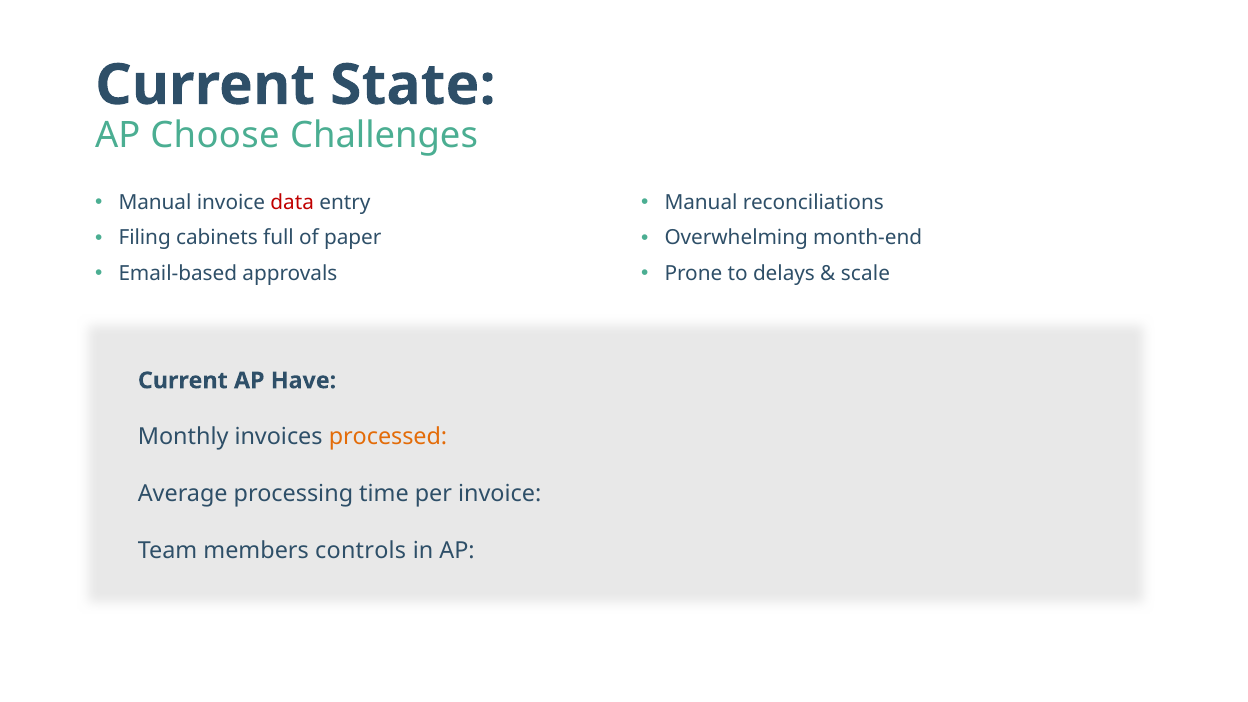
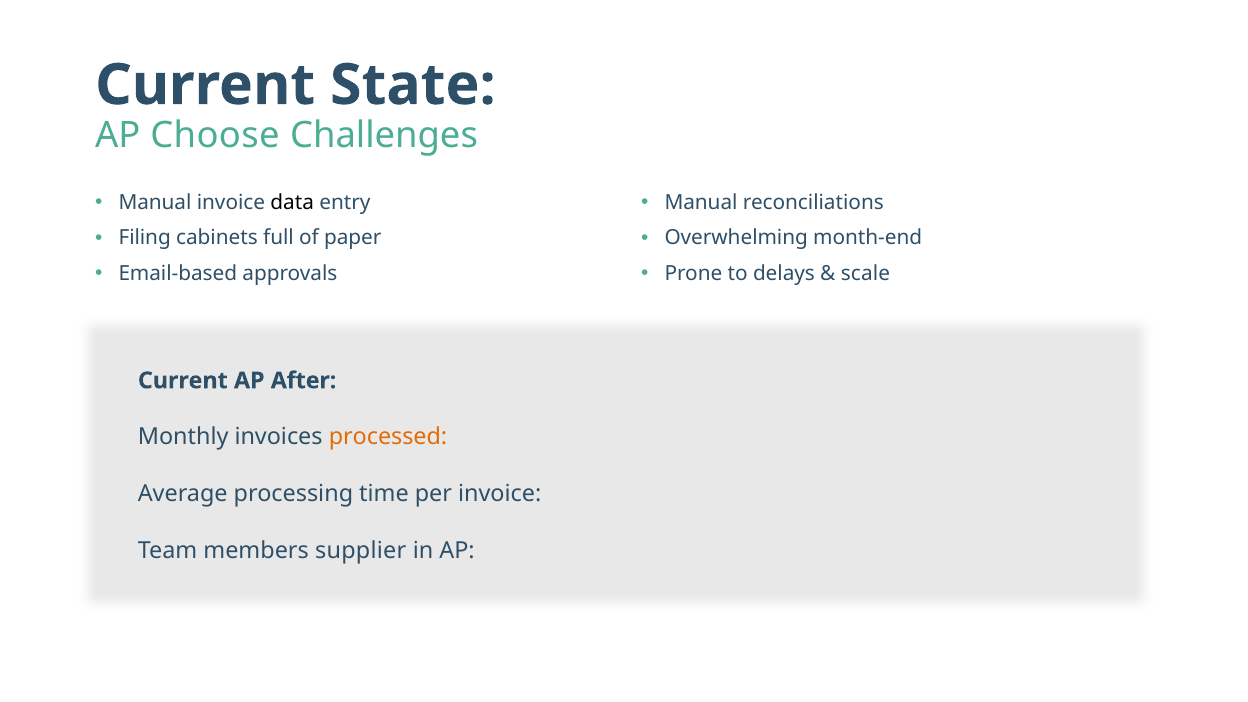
data colour: red -> black (292, 203)
Have: Have -> After (304, 381)
controls: controls -> supplier (361, 551)
